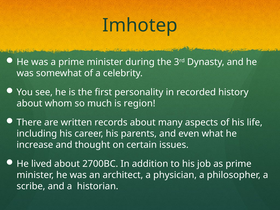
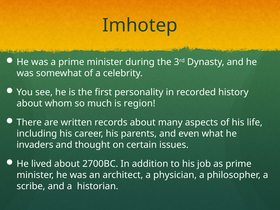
increase: increase -> invaders (35, 145)
